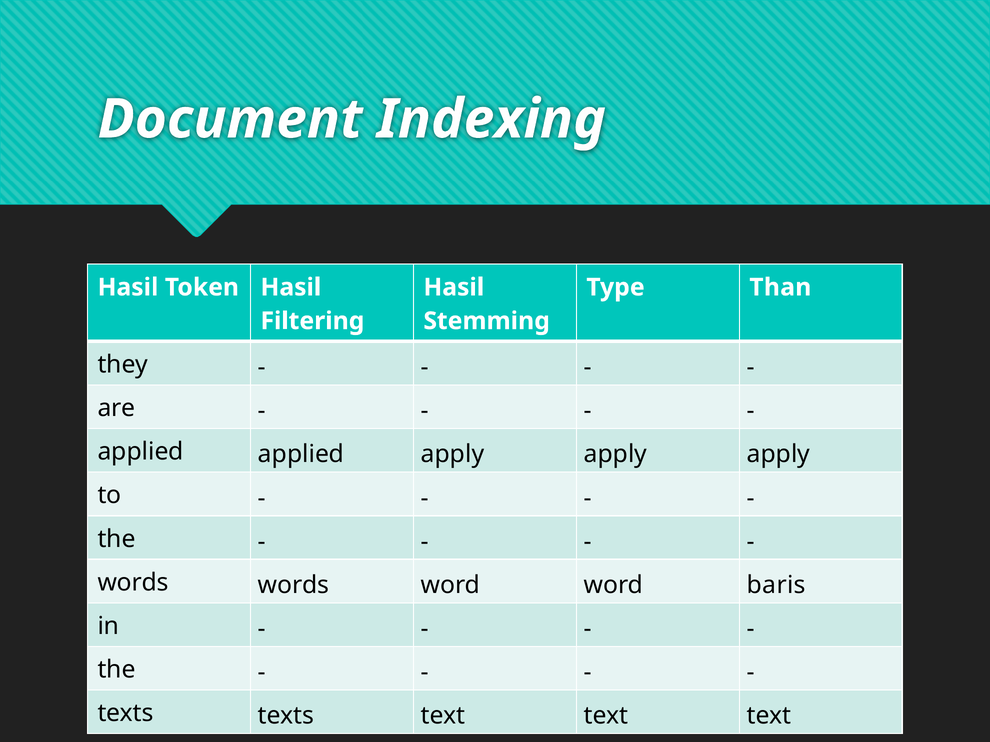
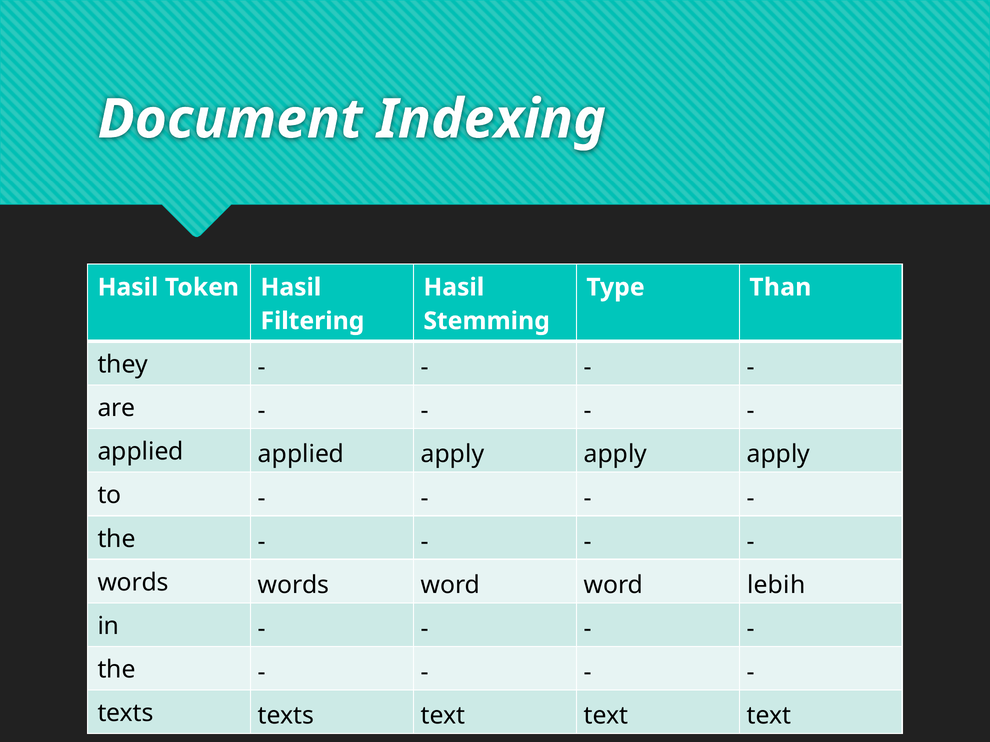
baris: baris -> lebih (776, 585)
